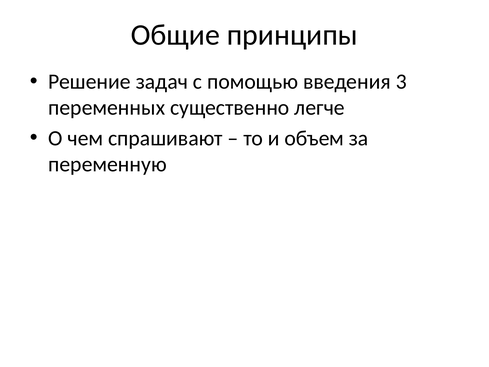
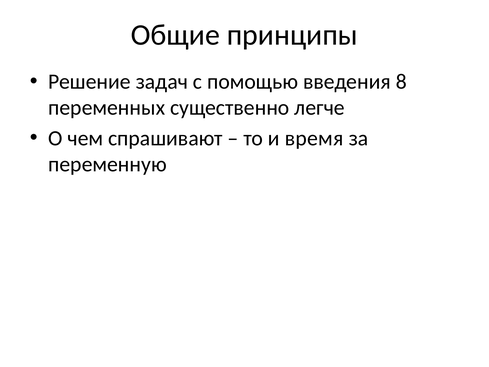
3: 3 -> 8 (401, 82)
объем: объем -> время (314, 138)
